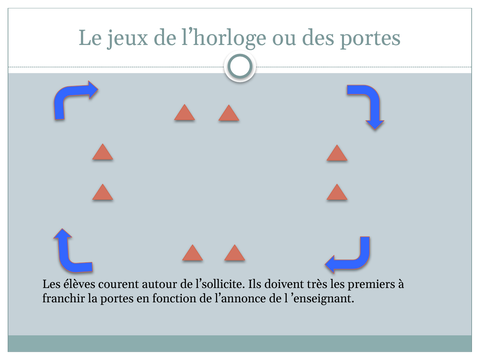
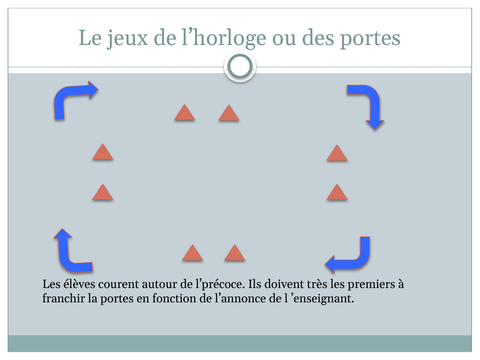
l’sollicite: l’sollicite -> l’précoce (220, 284)
